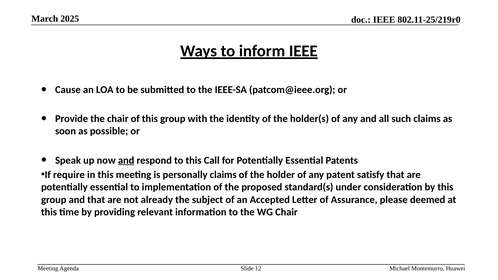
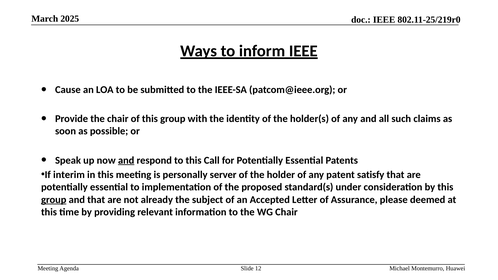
require: require -> interim (69, 175)
personally claims: claims -> server (223, 175)
group underline: none -> present (54, 200)
